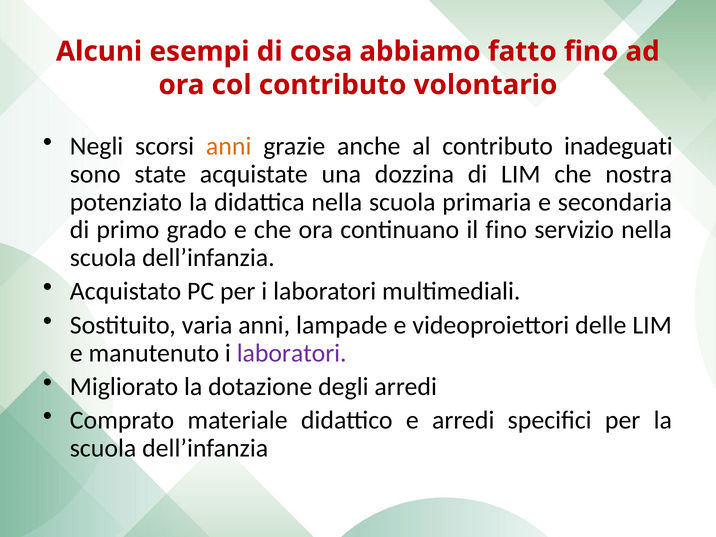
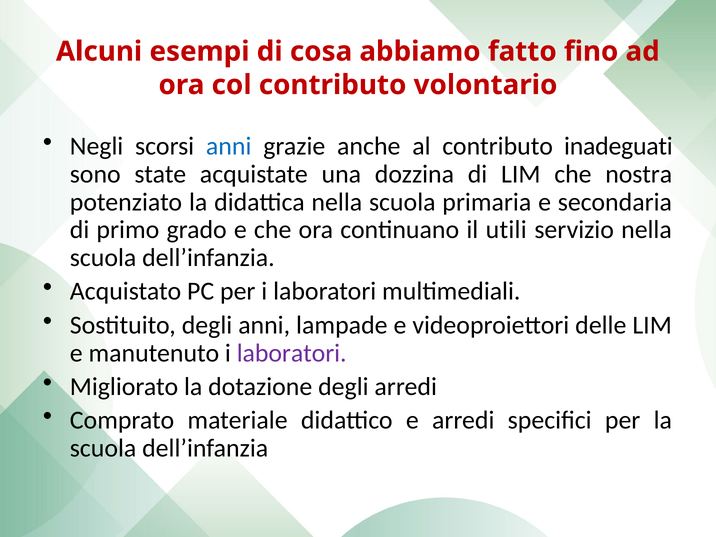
anni colour: orange -> blue (229, 146)
il fino: fino -> utili (506, 230)
Sostituito varia: varia -> degli (207, 325)
